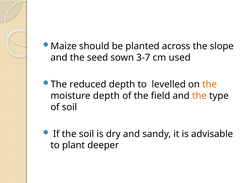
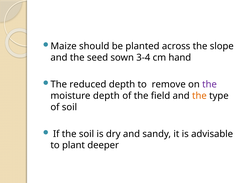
3-7: 3-7 -> 3-4 (143, 58)
used: used -> hand (180, 58)
levelled: levelled -> remove (169, 84)
the colour: orange -> purple (210, 84)
